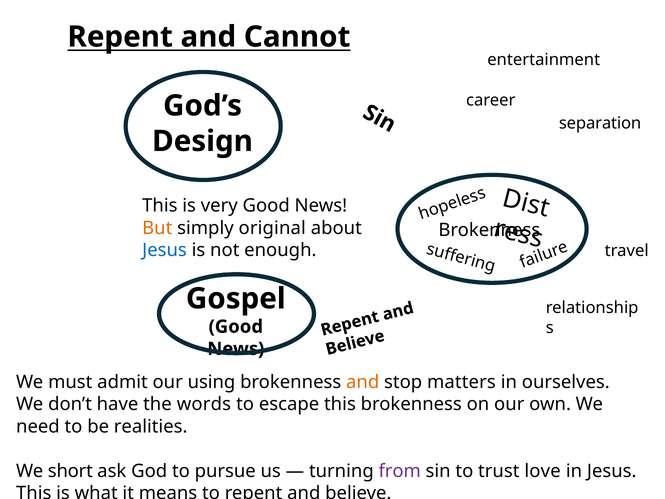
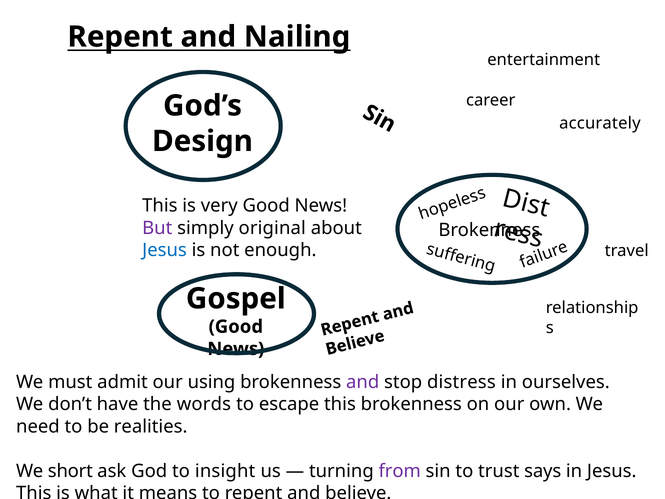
Cannot: Cannot -> Nailing (297, 37)
separation: separation -> accurately (600, 123)
But colour: orange -> purple (157, 228)
and colour: orange -> purple (363, 382)
matters: matters -> distress (461, 382)
pursue: pursue -> insight (225, 471)
love: love -> says (543, 471)
